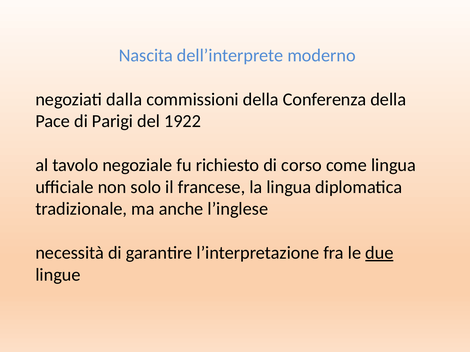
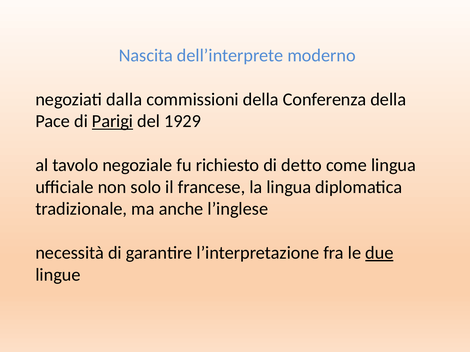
Parigi underline: none -> present (113, 121)
1922: 1922 -> 1929 (183, 121)
corso: corso -> detto (302, 165)
